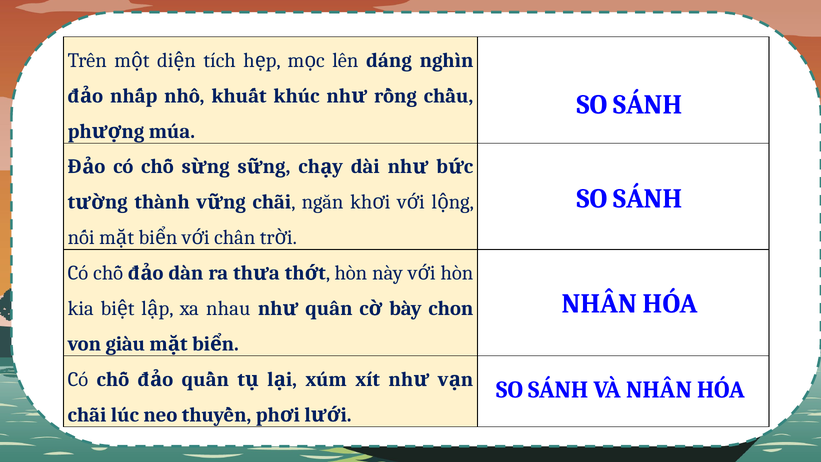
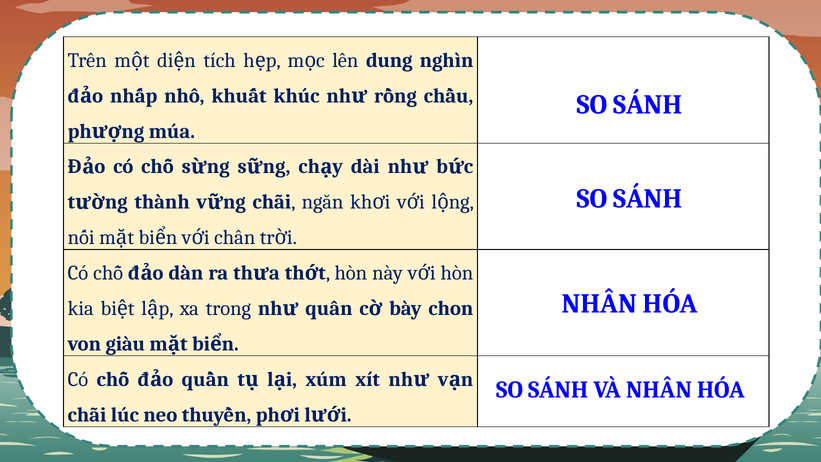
dáng: dáng -> dung (389, 60)
nhau: nhau -> trong (228, 308)
